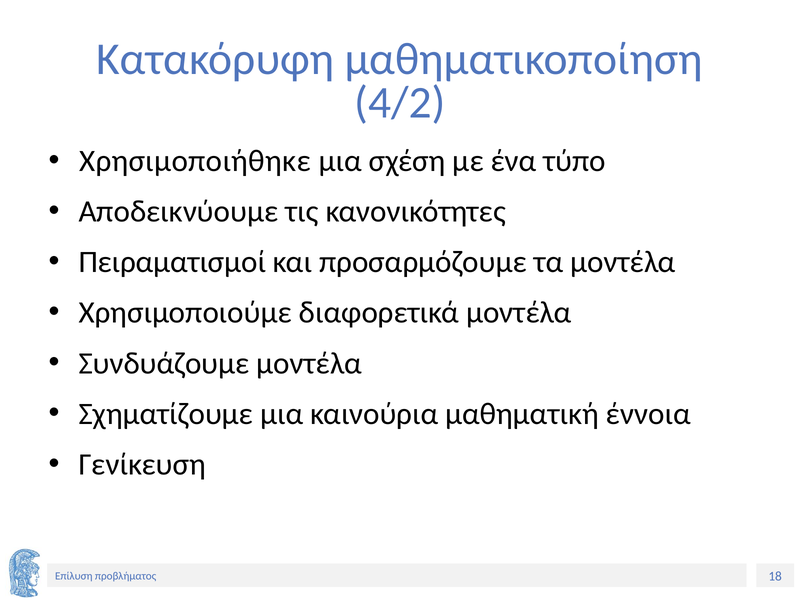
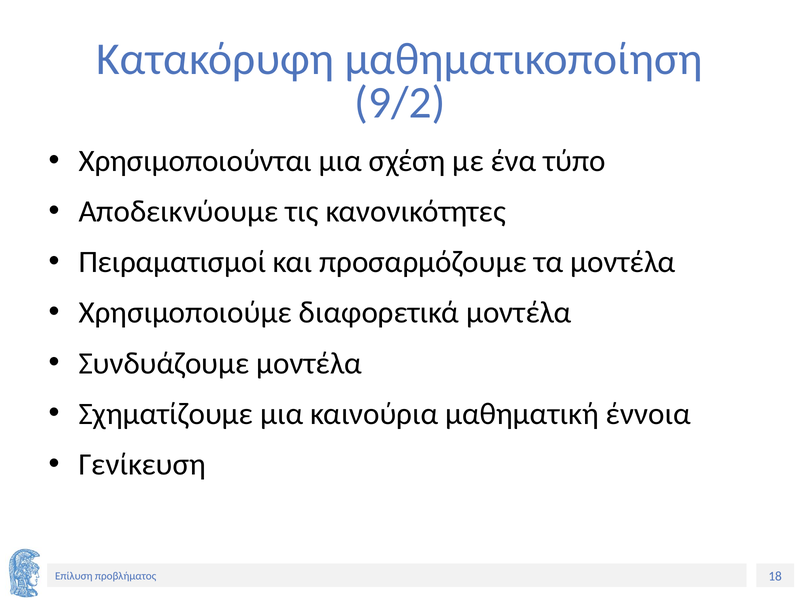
4/2: 4/2 -> 9/2 (400, 103)
Χρησιμοποιήθηκε: Χρησιμοποιήθηκε -> Χρησιμοποιούνται (195, 161)
